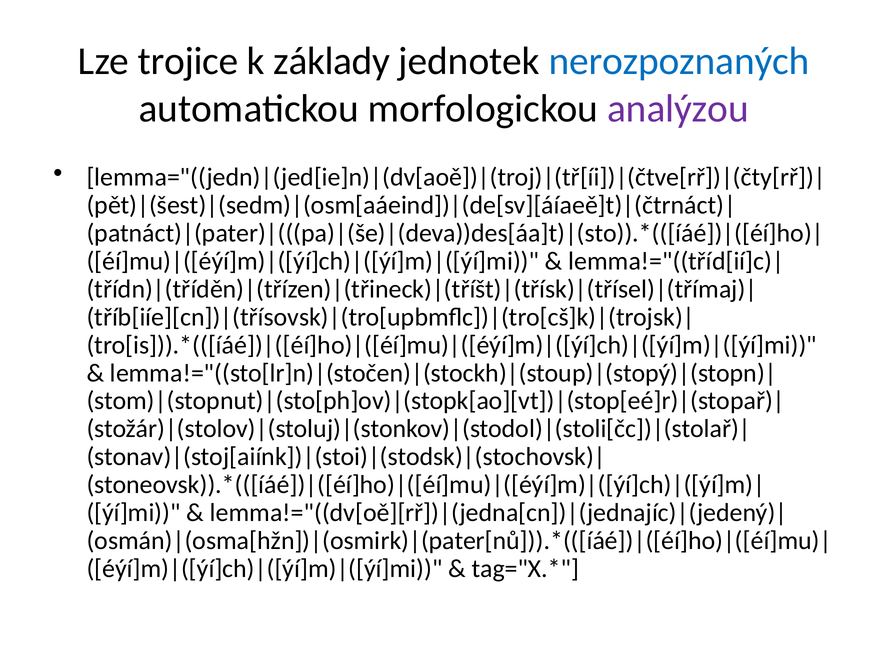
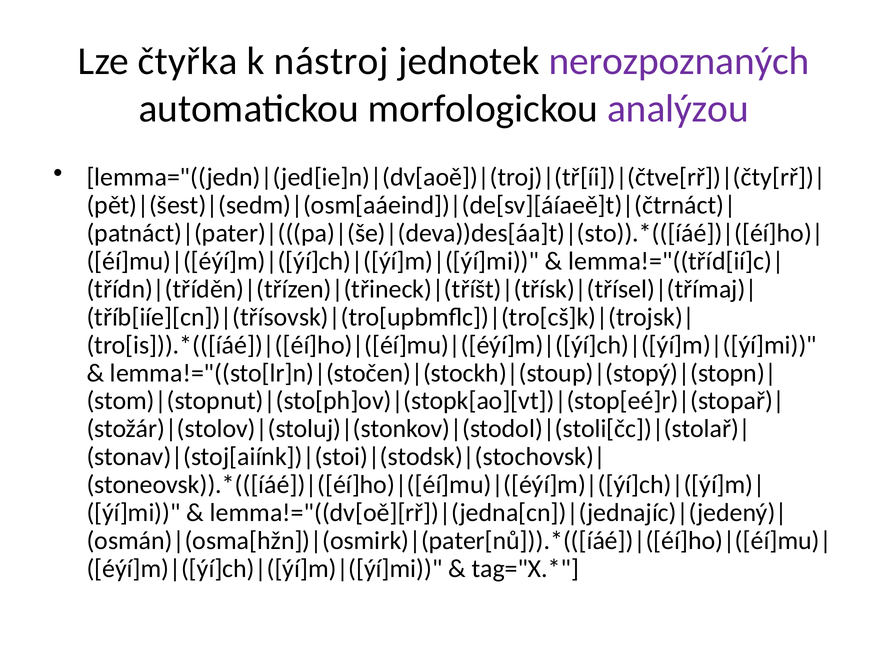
trojice: trojice -> čtyřka (188, 61)
základy: základy -> nástroj (331, 61)
nerozpoznaných colour: blue -> purple (679, 61)
